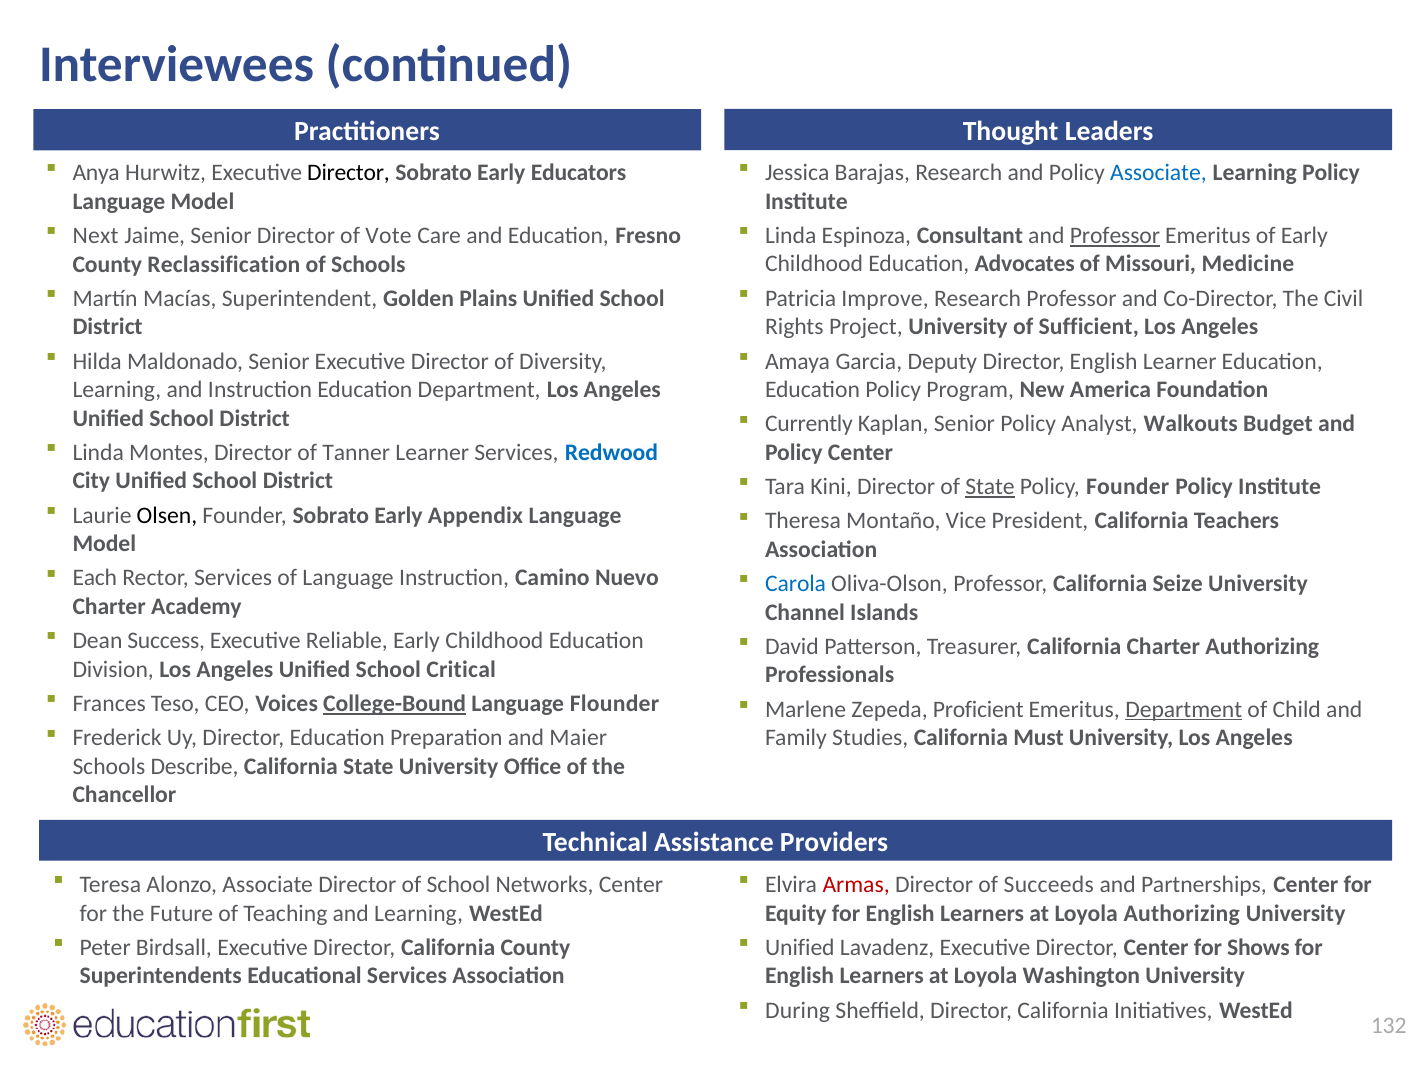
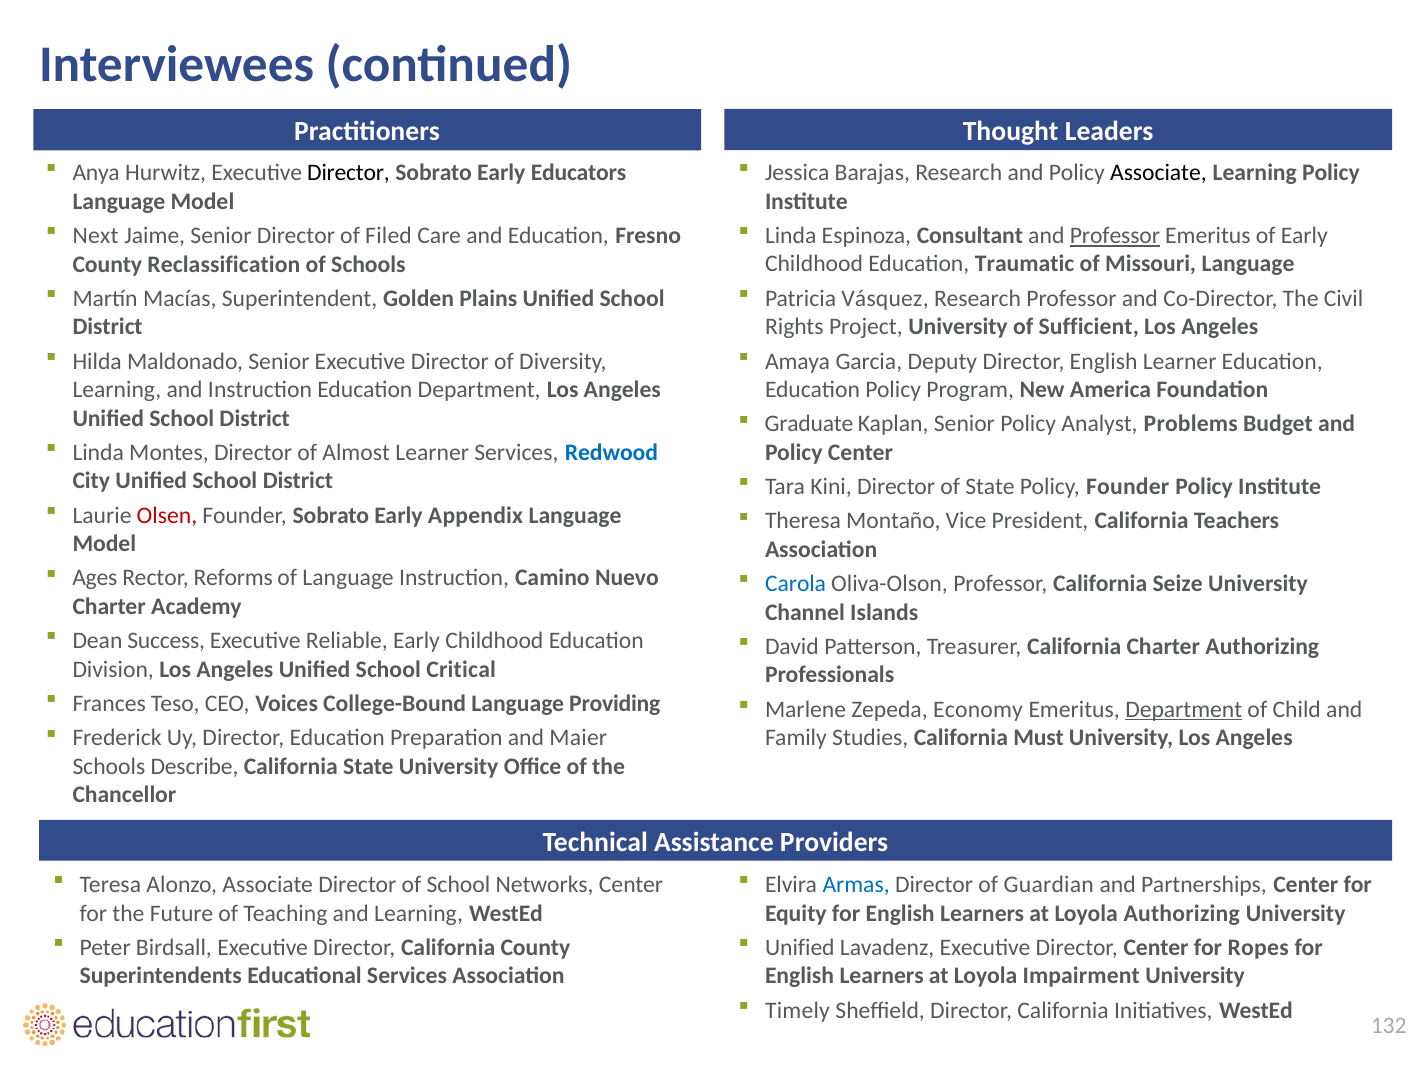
Associate colour: blue -> black (1158, 173)
Vote: Vote -> Filed (389, 236)
Advocates: Advocates -> Traumatic (1025, 264)
Missouri Medicine: Medicine -> Language (1248, 264)
Improve: Improve -> Vásquez (885, 298)
Currently: Currently -> Graduate (809, 424)
Walkouts: Walkouts -> Problems (1191, 424)
Tanner: Tanner -> Almost (356, 452)
State underline: present -> none (990, 487)
Olsen colour: black -> red (167, 515)
Each: Each -> Ages (95, 578)
Rector Services: Services -> Reforms (233, 578)
College-Bound underline: present -> none (395, 704)
Flounder: Flounder -> Providing (615, 704)
Proficient: Proficient -> Economy (978, 709)
Armas colour: red -> blue (856, 885)
Succeeds: Succeeds -> Guardian (1049, 885)
Shows: Shows -> Ropes (1258, 947)
Washington: Washington -> Impairment (1081, 976)
During: During -> Timely (797, 1010)
